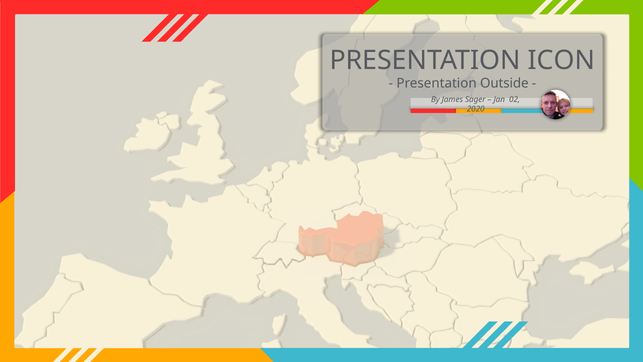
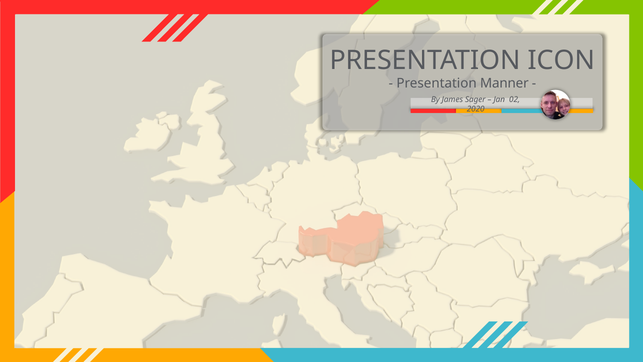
Outside: Outside -> Manner (504, 83)
